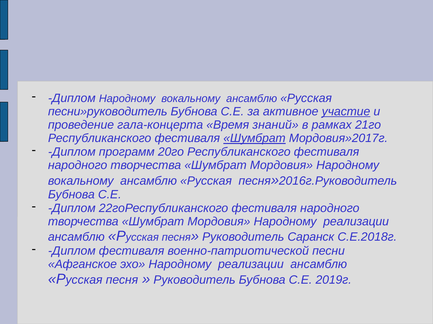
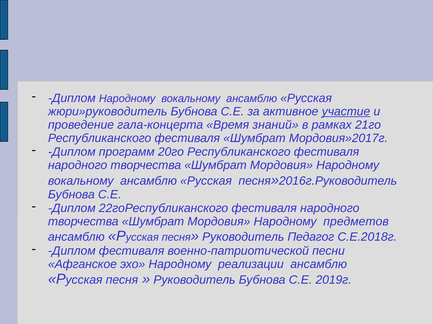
песни»руководитель: песни»руководитель -> жюри»руководитель (108, 112)
Шумбрат underline: present -> none (254, 139)
Мордовия Народному реализации: реализации -> предметов (356, 222)
Саранск: Саранск -> Педагог (311, 238)
